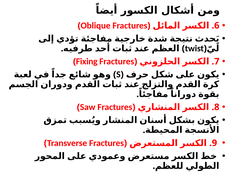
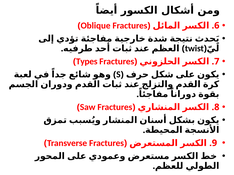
Fixing: Fixing -> Types (87, 62)
